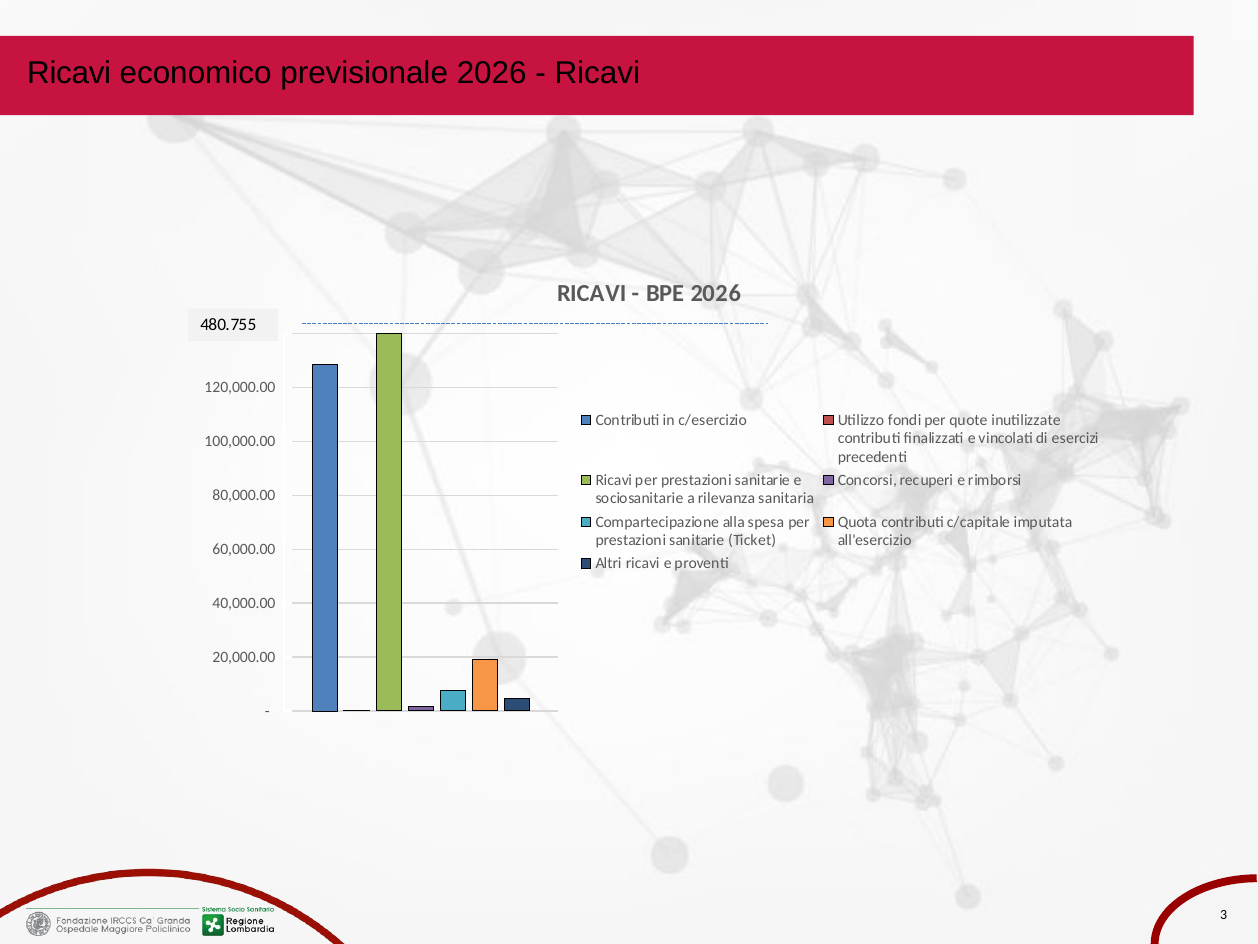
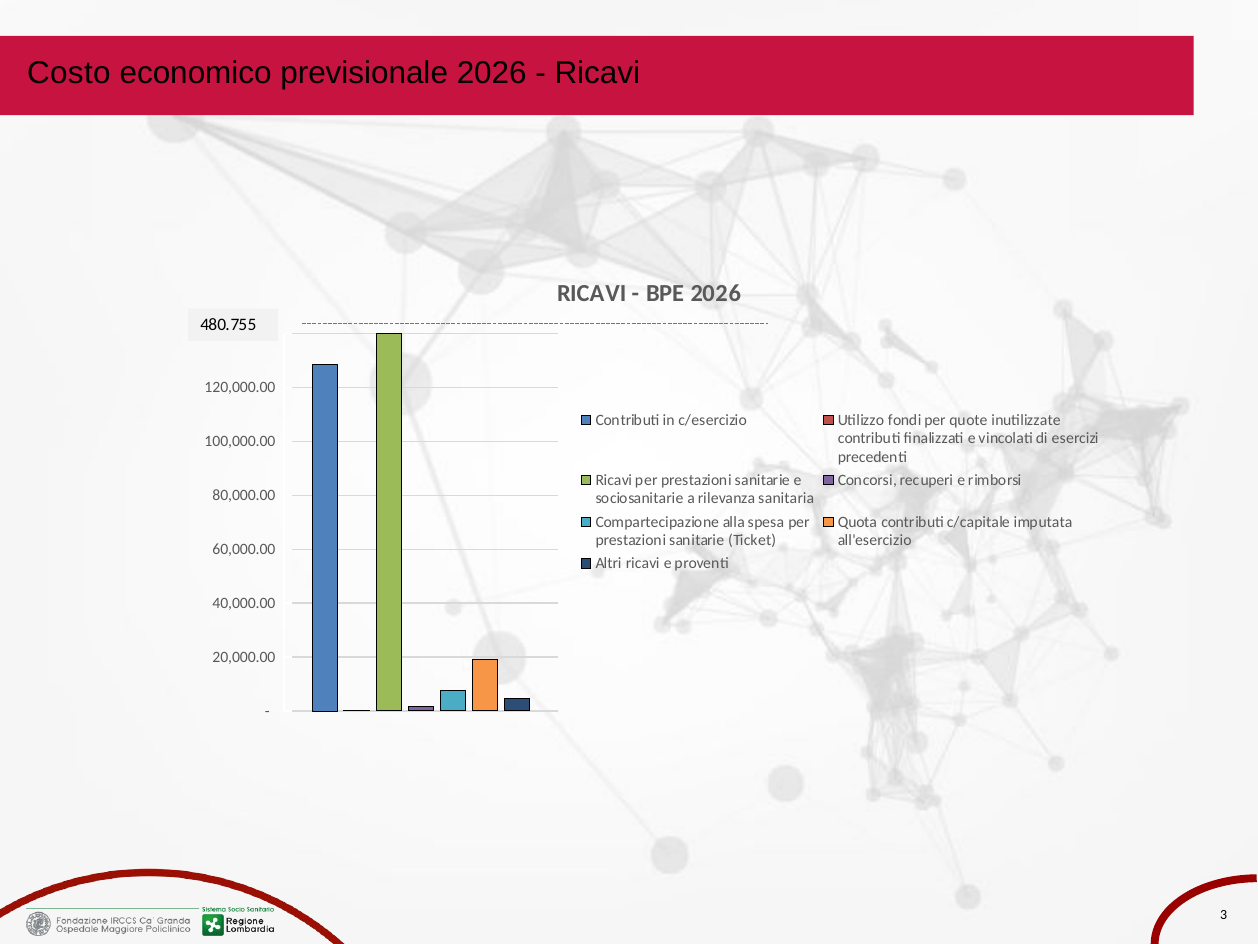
Ricavi: Ricavi -> Costo (69, 73)
